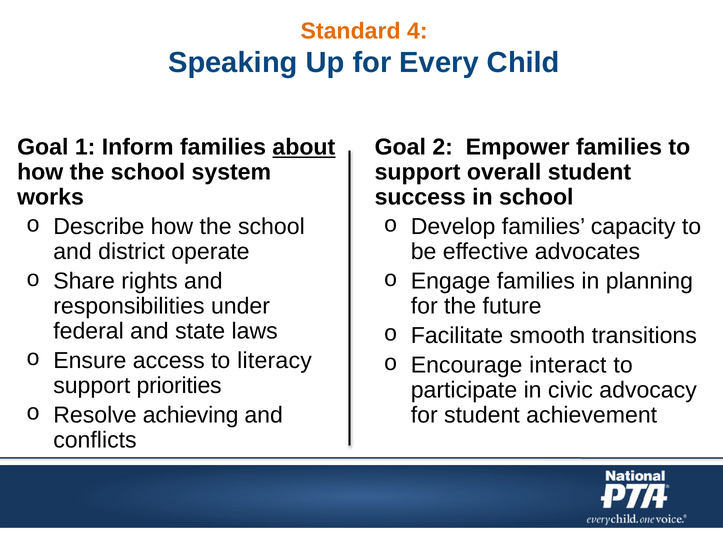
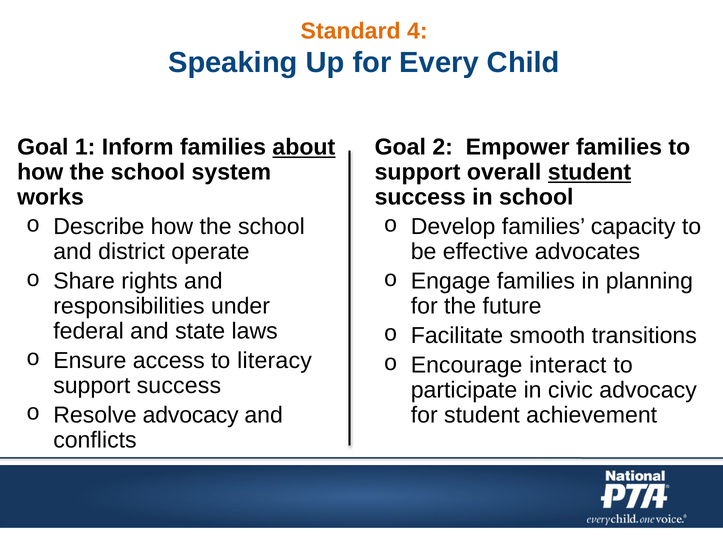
student underline: none -> present (589, 172)
support priorities: priorities -> success (179, 386)
Resolve achieving: achieving -> advocacy (191, 415)
